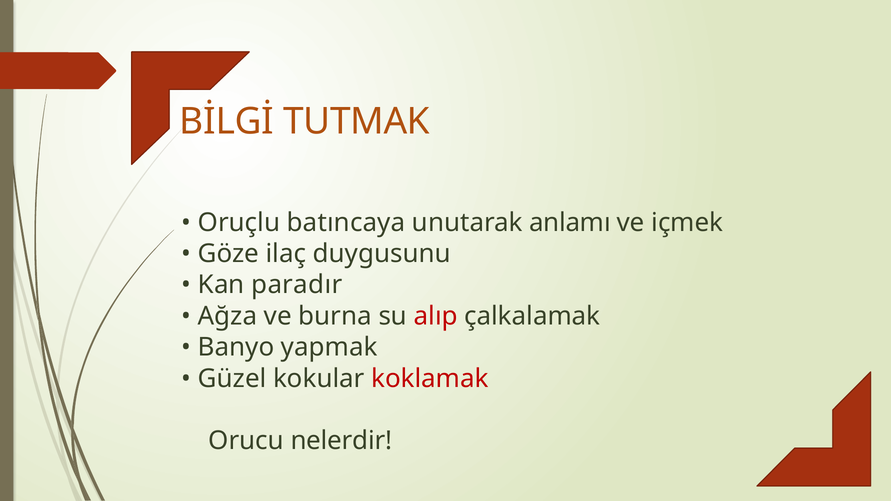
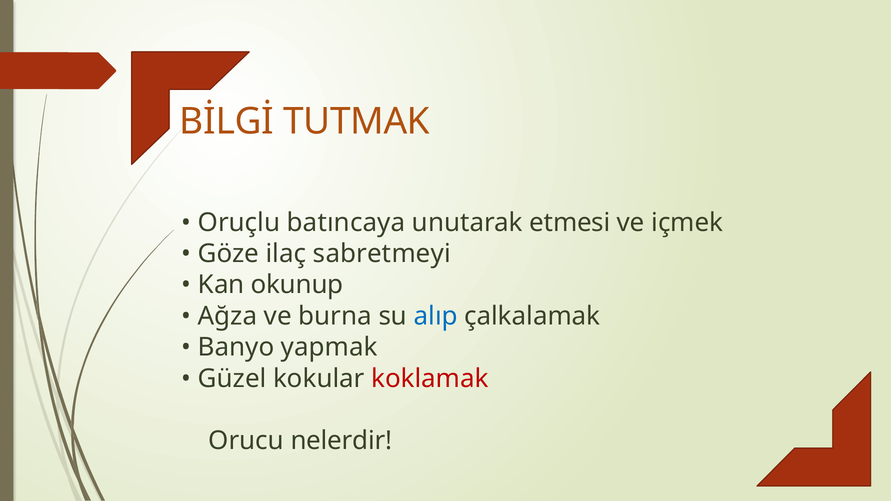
anlamı: anlamı -> etmesi (570, 223)
duygusunu: duygusunu -> sabretmeyi (382, 254)
paradır: paradır -> okunup (297, 285)
alıp colour: red -> blue (436, 316)
